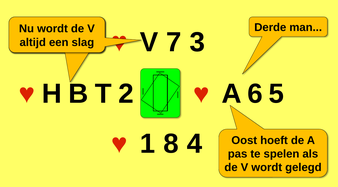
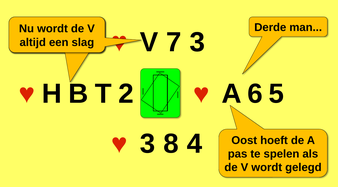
1: 1 -> 3 (147, 144)
